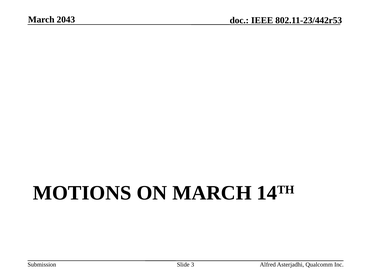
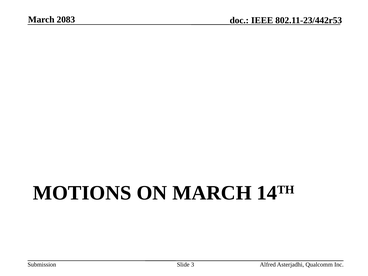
2043: 2043 -> 2083 (66, 20)
